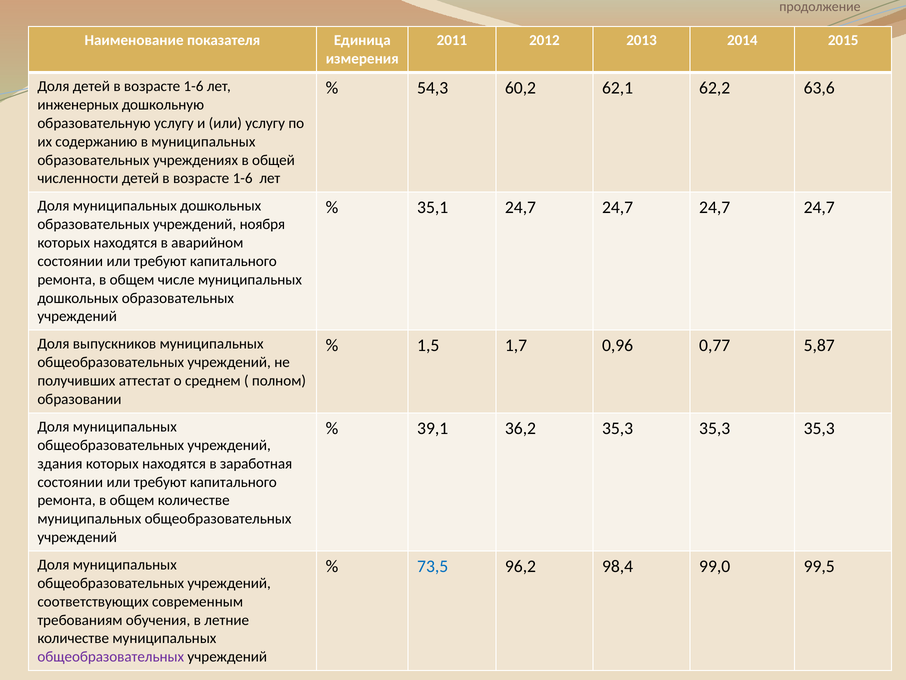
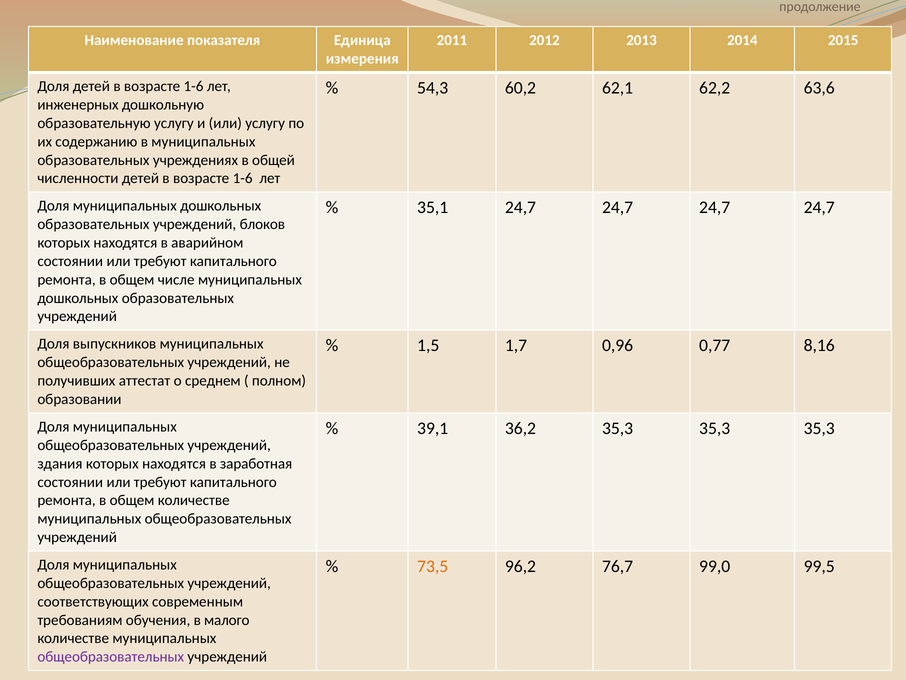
ноября: ноября -> блоков (262, 224)
5,87: 5,87 -> 8,16 (819, 345)
73,5 colour: blue -> orange (433, 566)
98,4: 98,4 -> 76,7 (618, 566)
летние: летние -> малого (227, 620)
